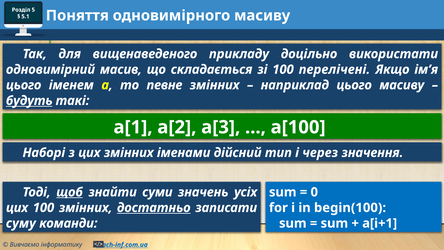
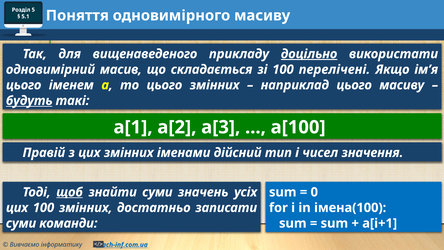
доцільно underline: none -> present (309, 54)
то певне: певне -> цього (164, 85)
Наборі: Наборі -> Правій (44, 153)
через: через -> чисел (320, 153)
достатньо underline: present -> none (154, 208)
begin(100: begin(100 -> імена(100 (350, 208)
суму: суму -> суми (21, 223)
